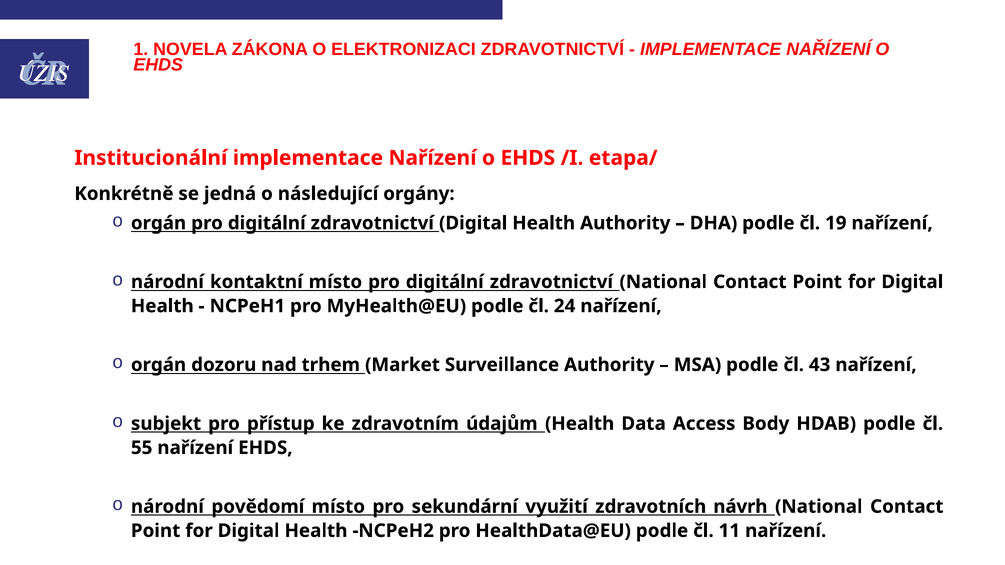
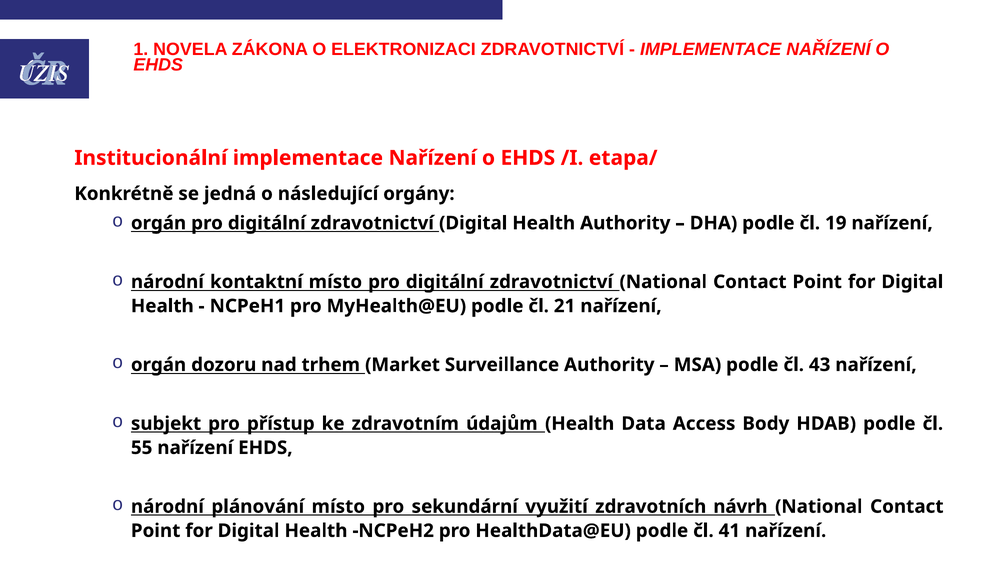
24: 24 -> 21 (565, 306)
povědomí: povědomí -> plánování (258, 507)
11: 11 -> 41 (729, 531)
